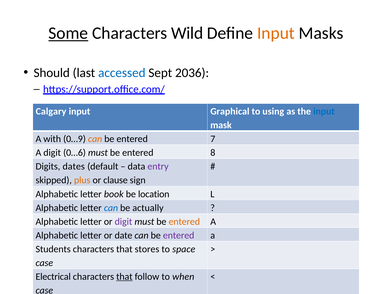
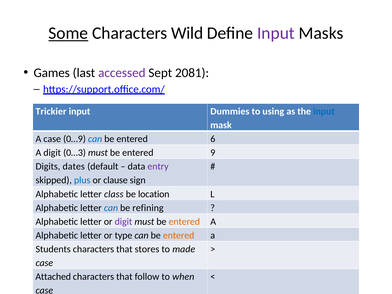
Input colour: orange -> purple (276, 33)
Should: Should -> Games (52, 73)
accessed colour: blue -> purple (122, 73)
2036: 2036 -> 2081 (192, 73)
Calgary: Calgary -> Trickier (51, 111)
Graphical: Graphical -> Dummies (230, 111)
A with: with -> case (52, 139)
can colour: orange -> blue (95, 139)
7: 7 -> 6 (213, 139)
0…6: 0…6 -> 0…3 (75, 153)
8: 8 -> 9 (213, 153)
plus colour: orange -> blue (82, 180)
book: book -> class (114, 194)
actually: actually -> refining (148, 208)
date: date -> type (123, 235)
entered colour: purple -> orange (179, 235)
space: space -> made (184, 249)
Electrical: Electrical -> Attached (53, 277)
that underline: present -> none (124, 277)
